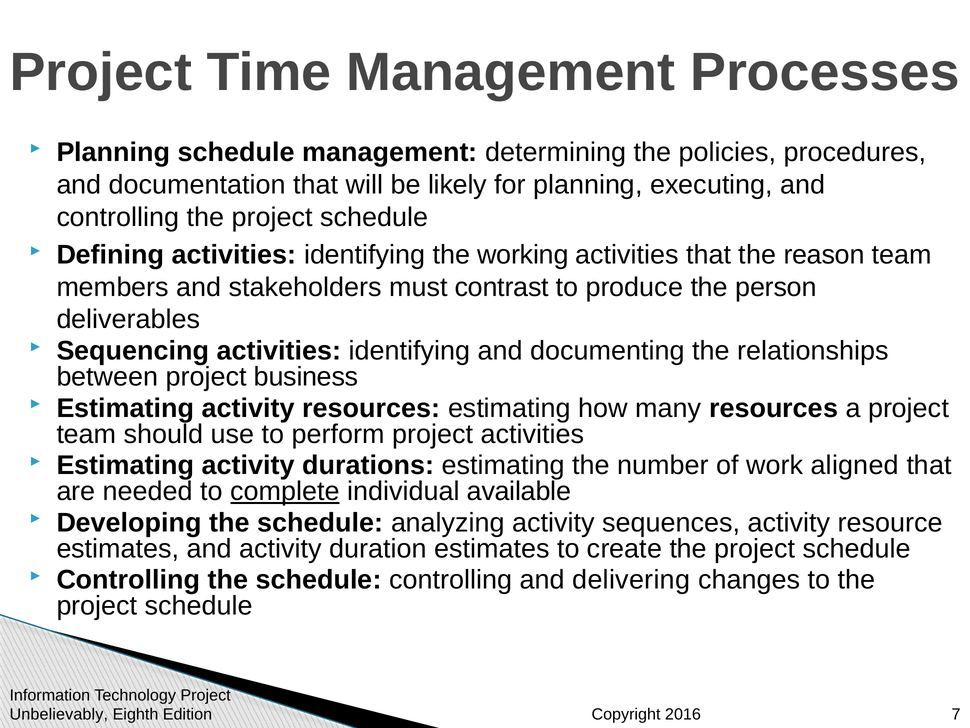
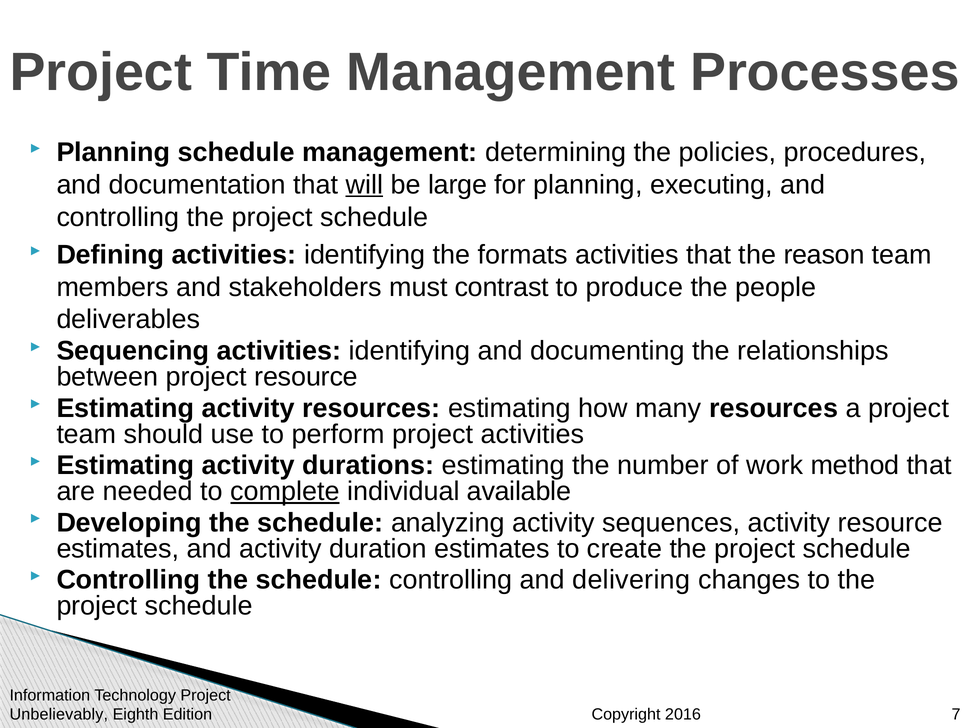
will underline: none -> present (364, 185)
likely: likely -> large (458, 185)
working: working -> formats (523, 255)
person: person -> people (776, 287)
project business: business -> resource (306, 377)
aligned: aligned -> method (855, 465)
